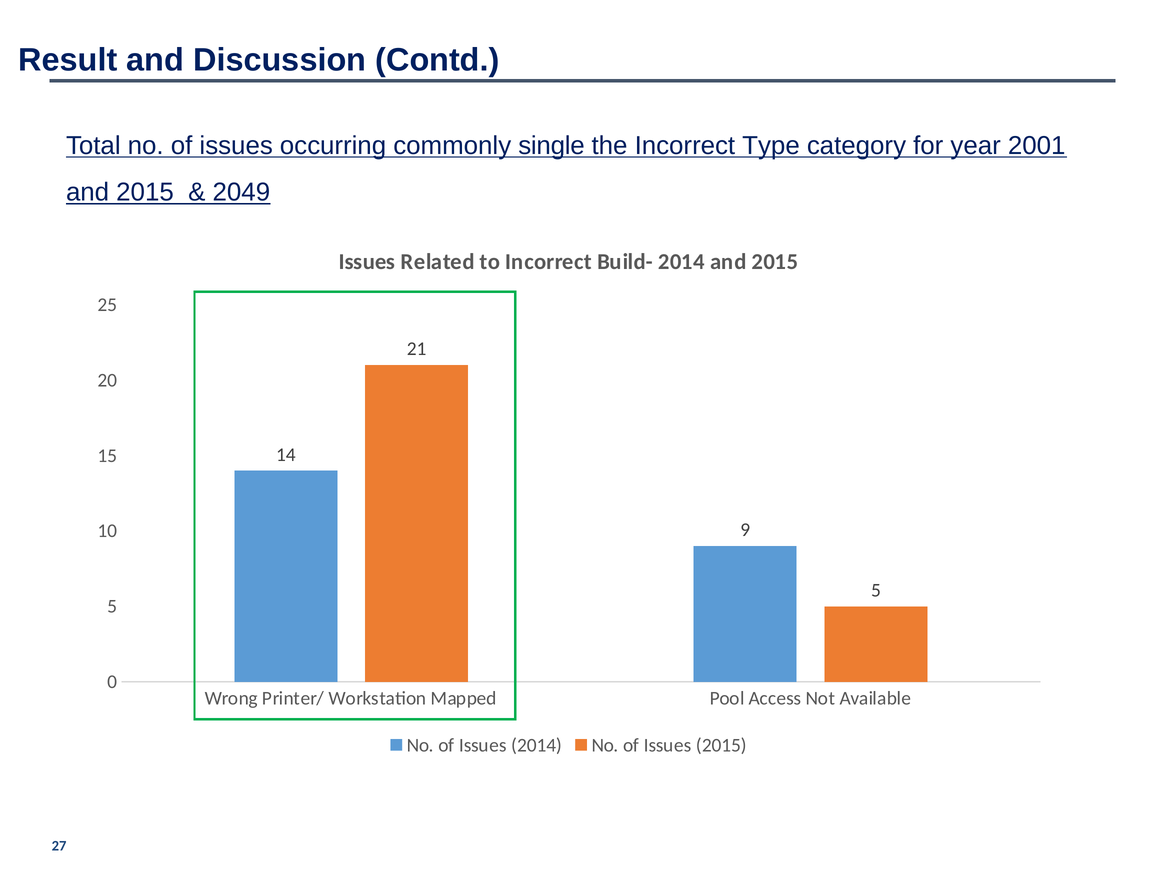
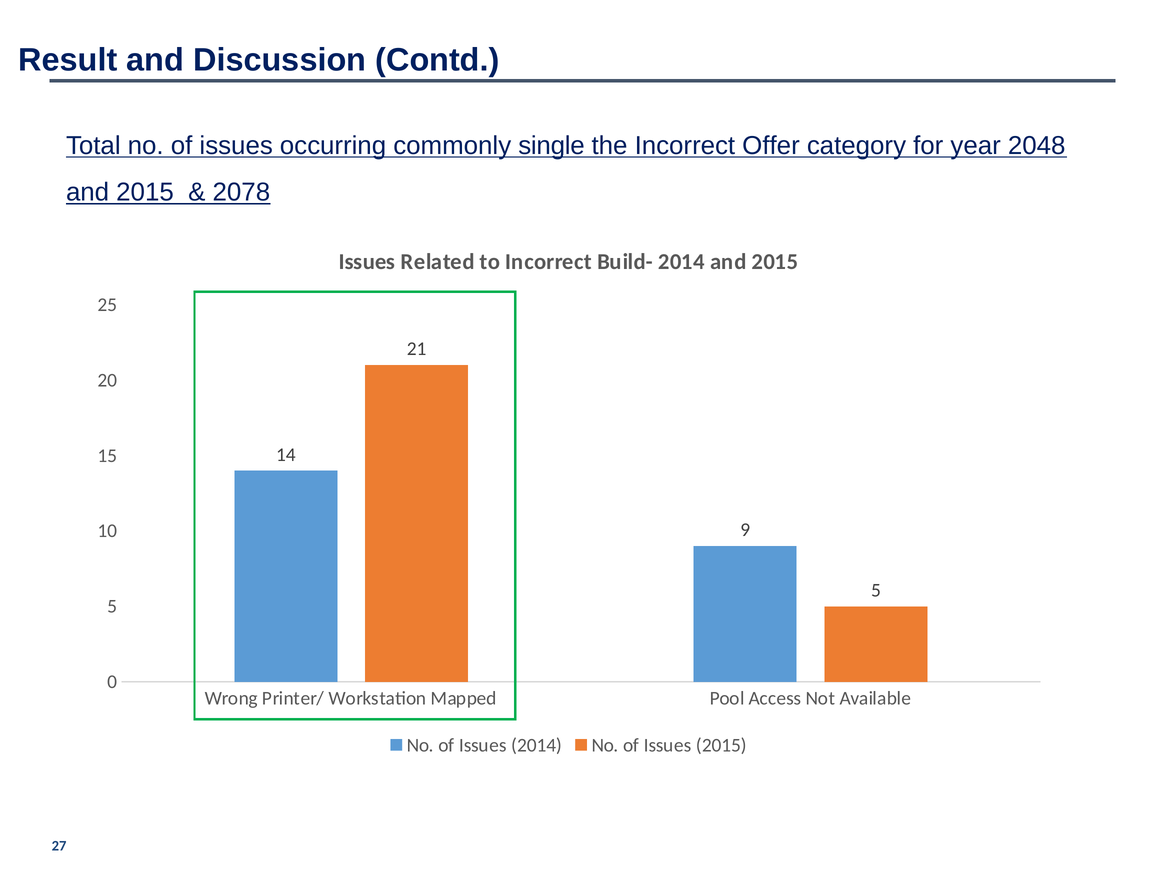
Type: Type -> Offer (771, 146)
2001: 2001 -> 2048 (1037, 146)
2049: 2049 -> 2078 (241, 192)
